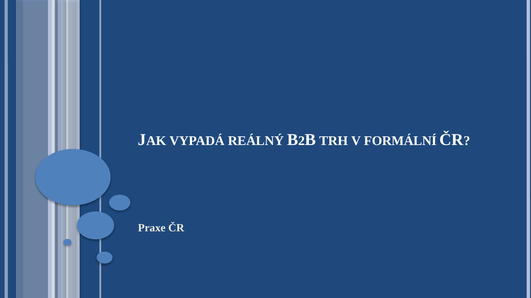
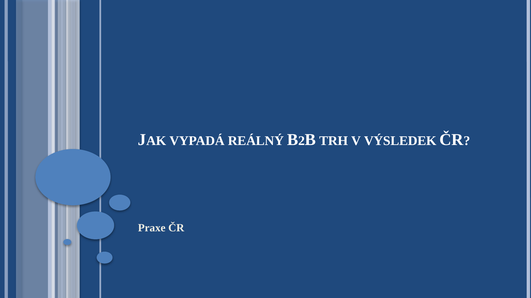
FORMÁLNÍ: FORMÁLNÍ -> VÝSLEDEK (400, 141)
